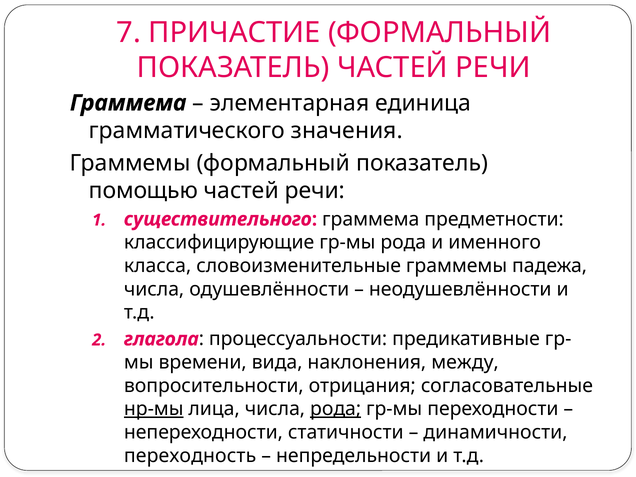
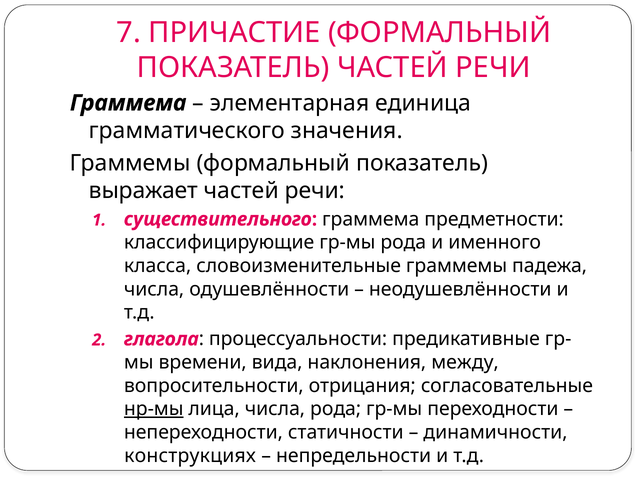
помощью: помощью -> выражает (144, 191)
рода underline: present -> none (336, 409)
переходность: переходность -> конструкциях (190, 456)
